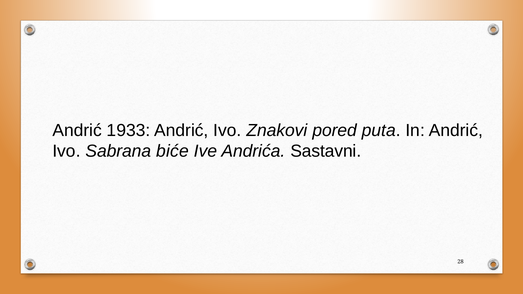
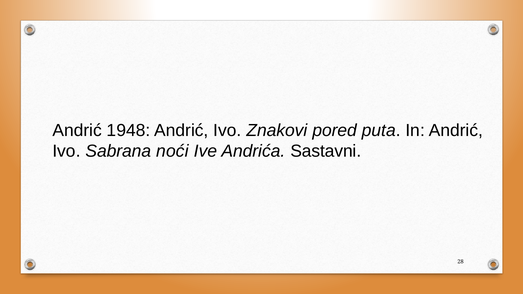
1933: 1933 -> 1948 (128, 130)
biće: biće -> noći (172, 151)
